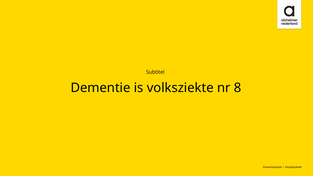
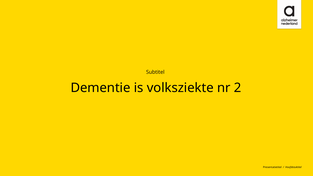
8: 8 -> 2 (238, 88)
